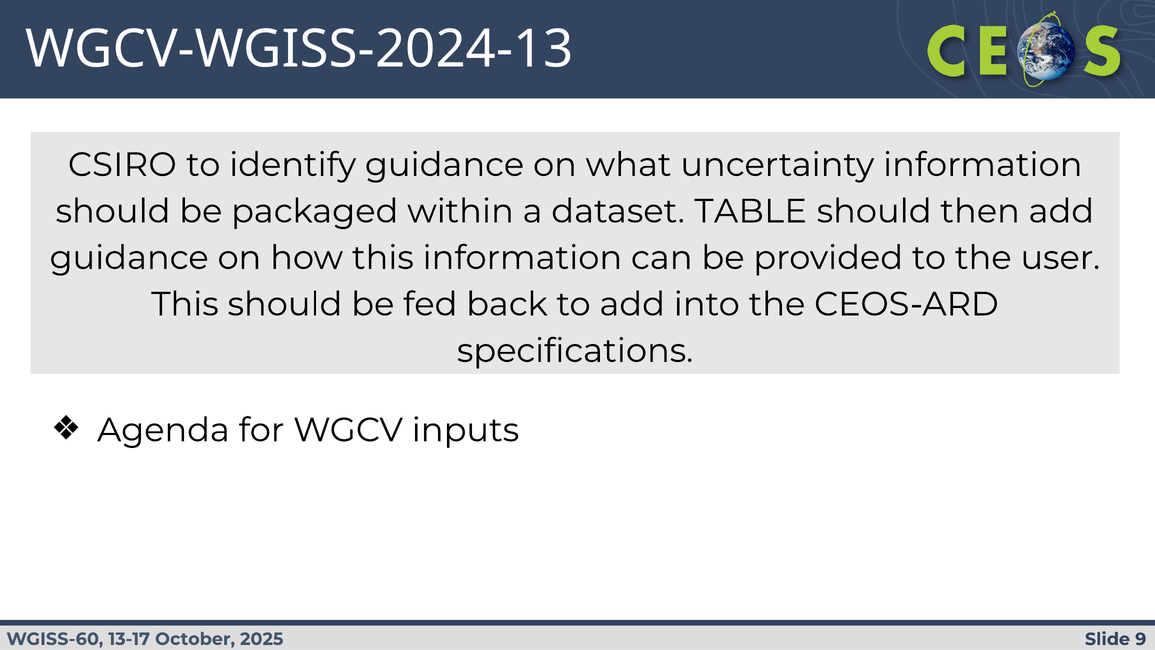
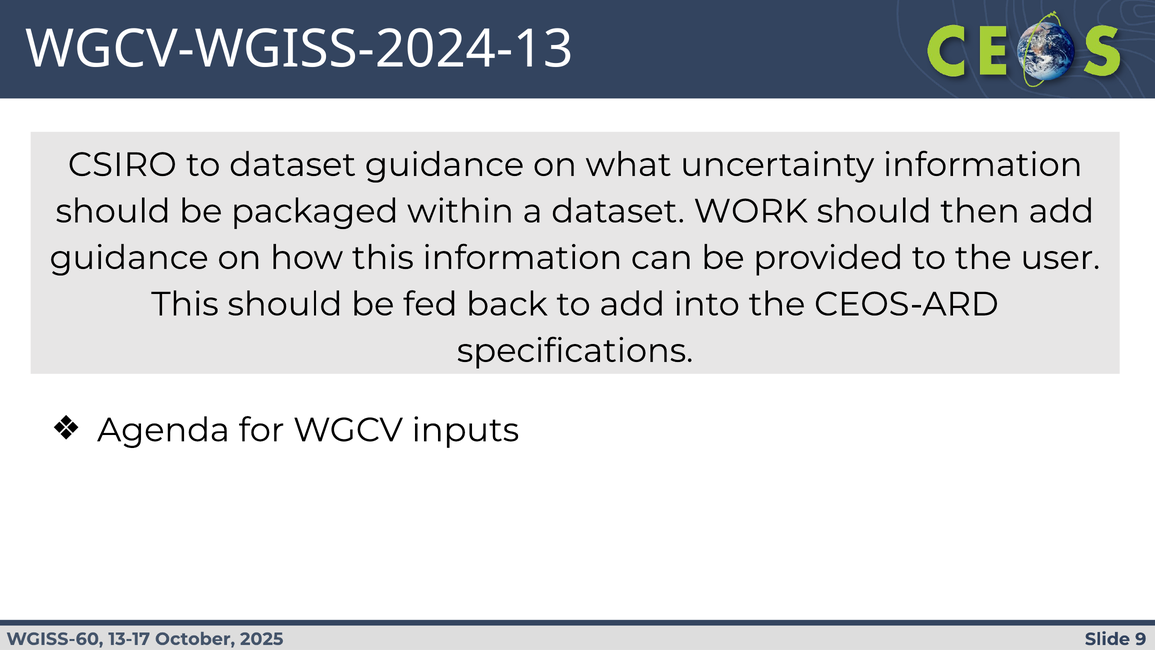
to identify: identify -> dataset (293, 165)
TABLE: TABLE -> WORK (751, 211)
